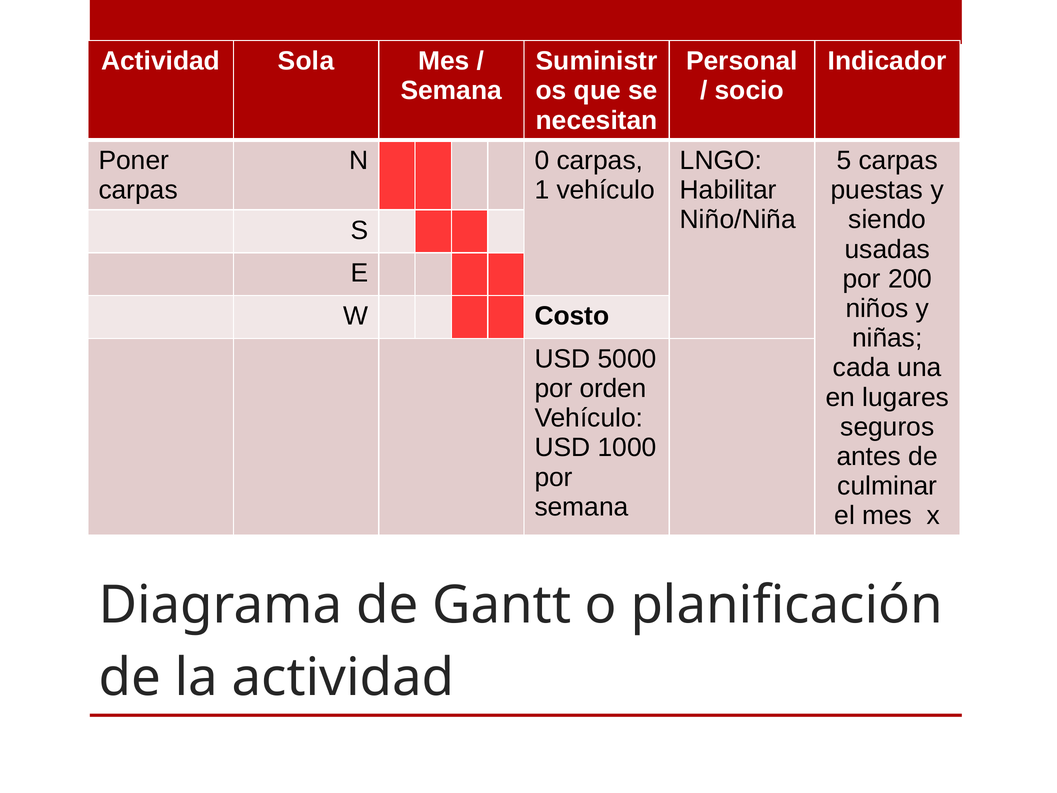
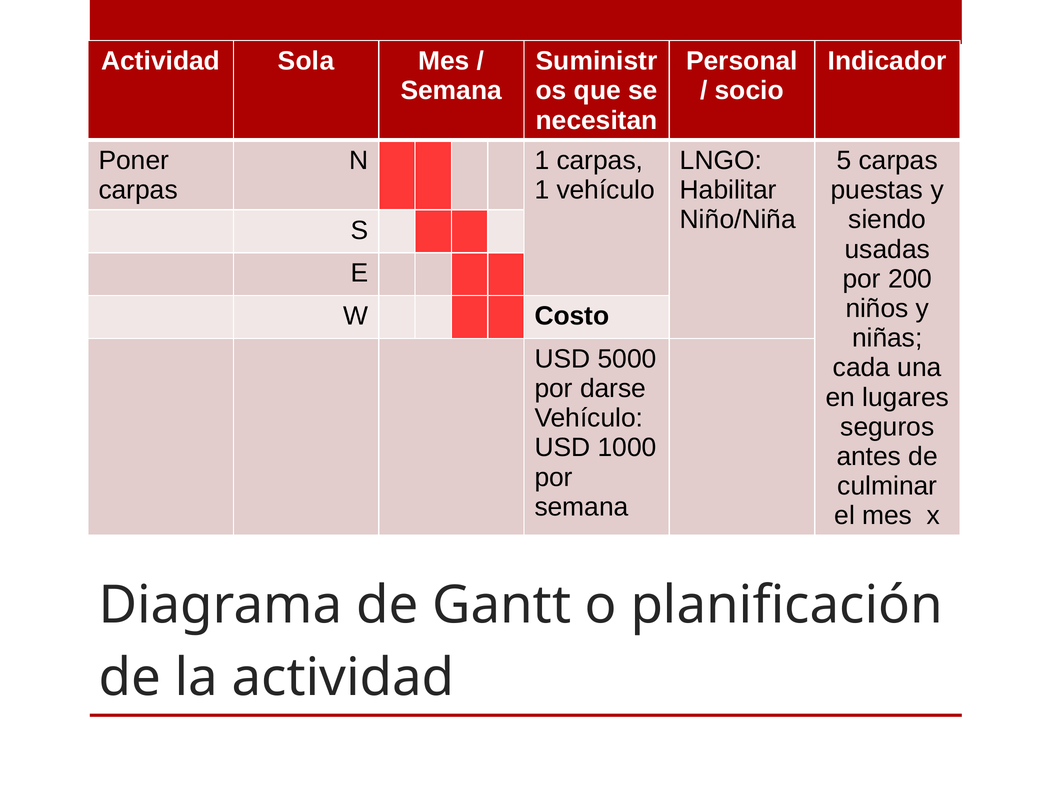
N 0: 0 -> 1 (542, 160)
orden: orden -> darse (613, 388)
